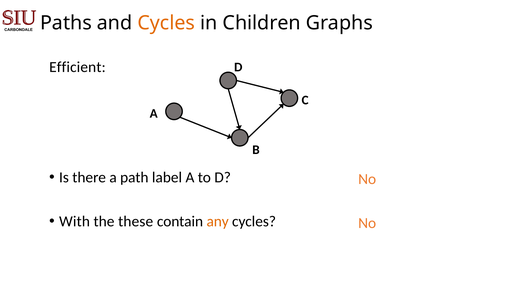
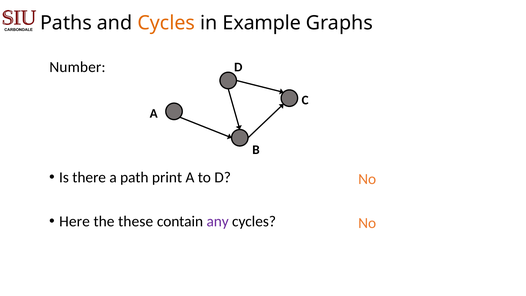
Children: Children -> Example (262, 23)
Efficient: Efficient -> Number (77, 67)
label: label -> print (167, 177)
With: With -> Here (75, 221)
any colour: orange -> purple (218, 221)
